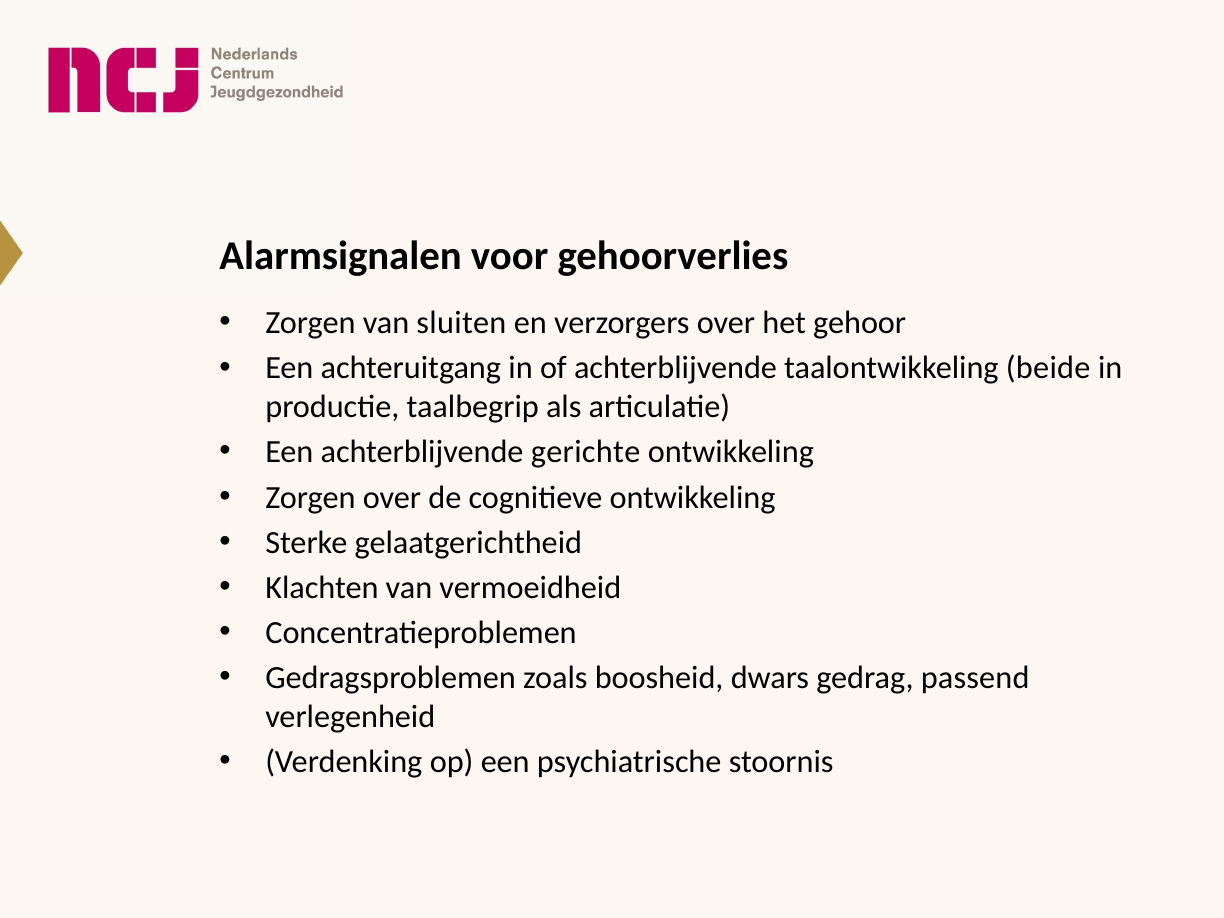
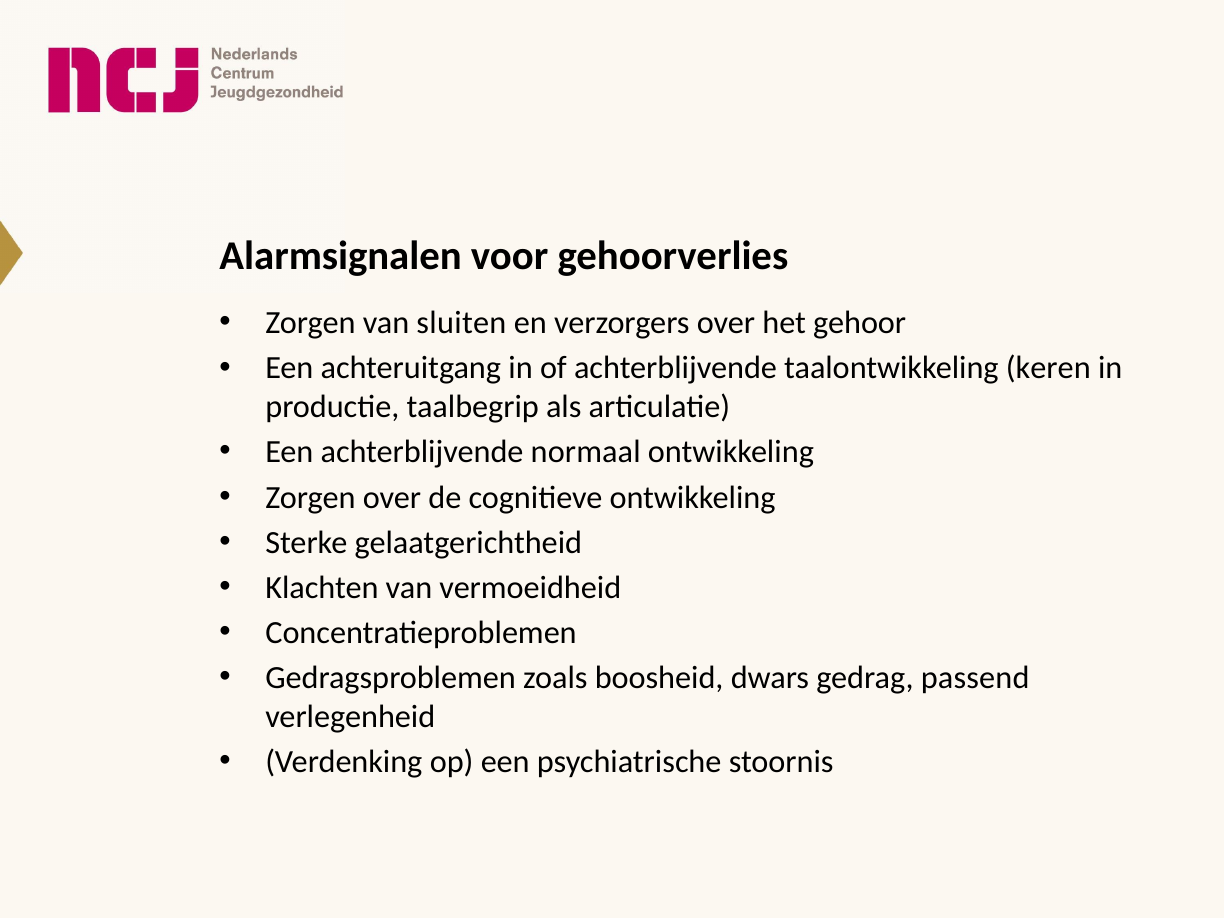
beide: beide -> keren (1048, 368)
gerichte: gerichte -> normaal (586, 452)
